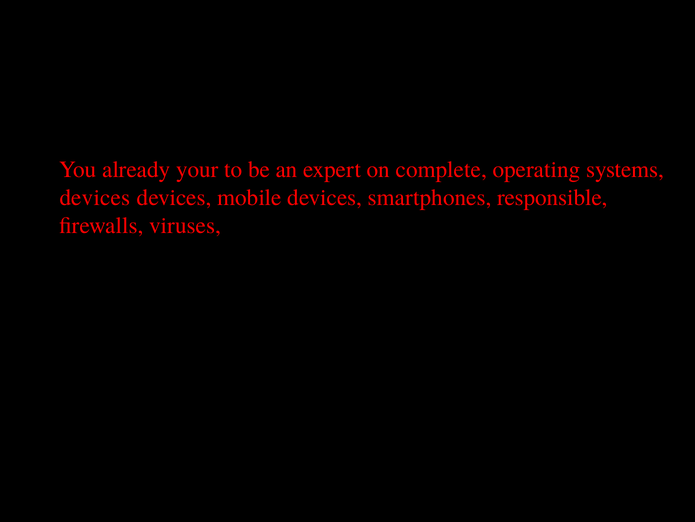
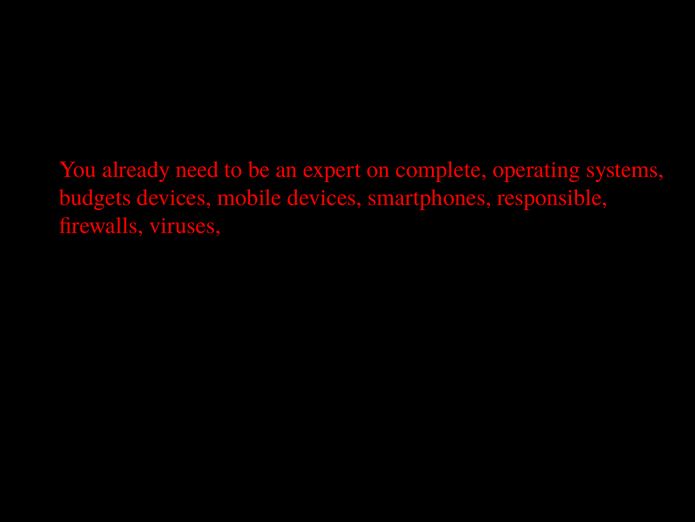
your: your -> need (197, 170)
devices: devices -> budgets (95, 197)
